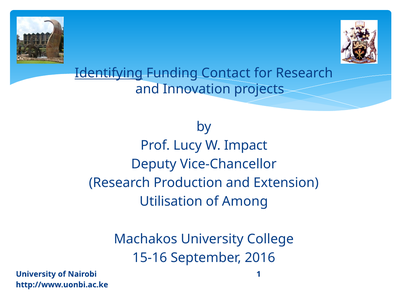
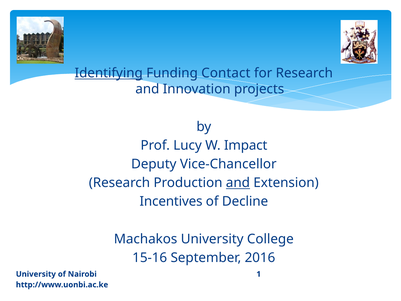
and underline: none -> present (238, 183)
Utilisation: Utilisation -> Incentives (171, 201)
Among: Among -> Decline (245, 201)
